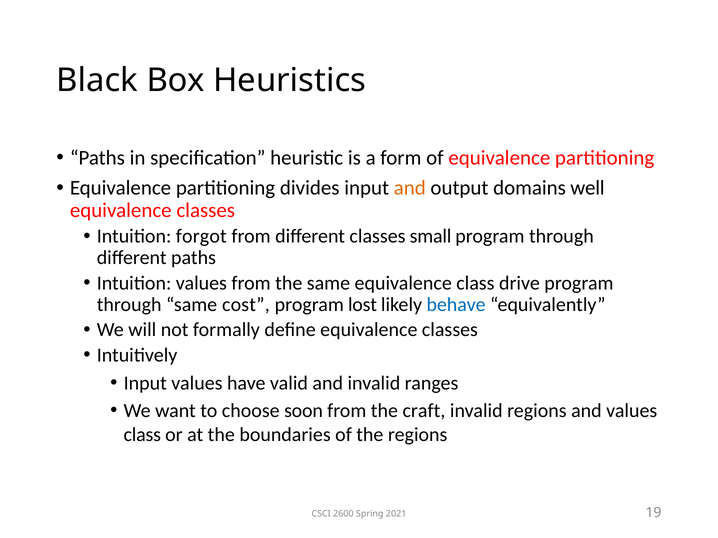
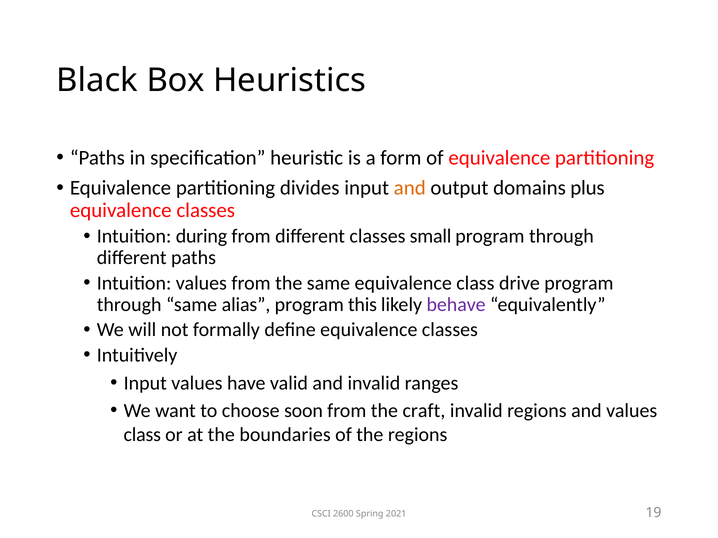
well: well -> plus (588, 188)
forgot: forgot -> during (201, 237)
cost: cost -> alias (246, 305)
lost: lost -> this (362, 305)
behave colour: blue -> purple (456, 305)
